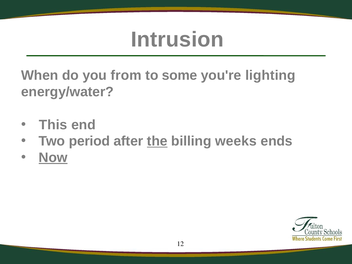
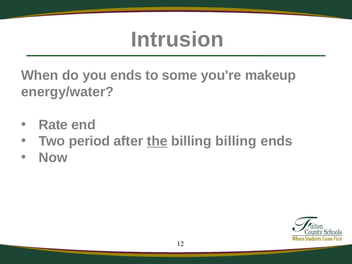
you from: from -> ends (126, 75)
lighting: lighting -> makeup (271, 75)
This: This -> Rate (53, 125)
billing weeks: weeks -> billing (236, 141)
Now underline: present -> none (53, 158)
